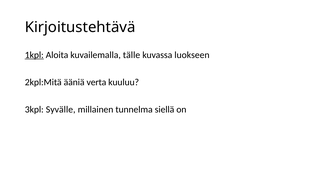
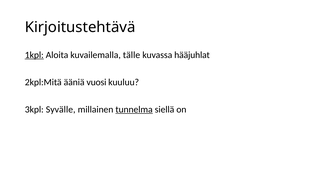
luokseen: luokseen -> hääjuhlat (192, 55)
verta: verta -> vuosi (96, 82)
tunnelma underline: none -> present (134, 110)
